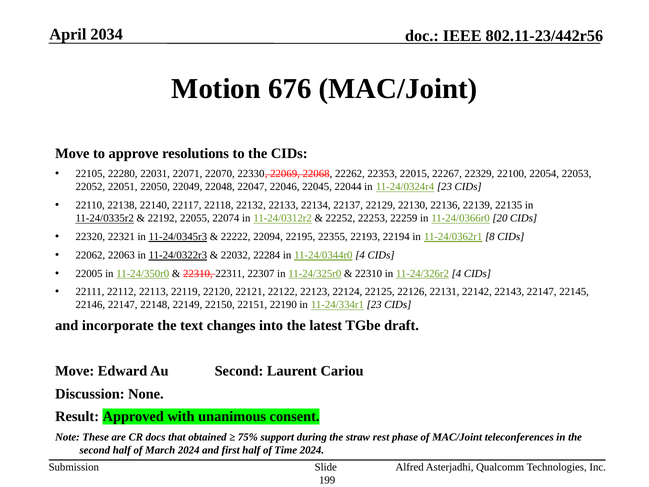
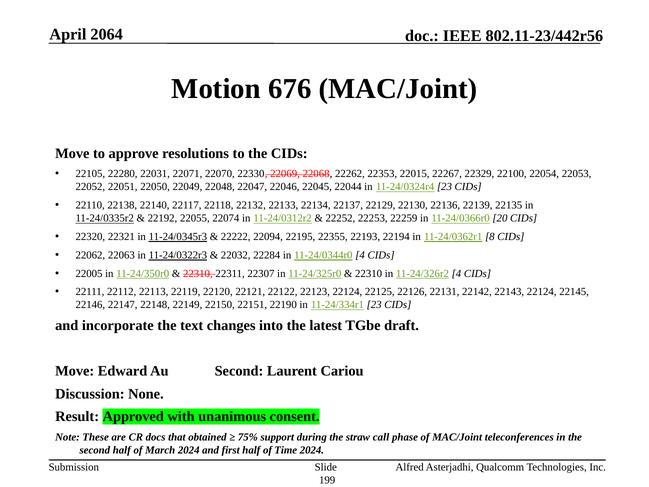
2034: 2034 -> 2064 (107, 34)
22143 22147: 22147 -> 22124 (542, 292)
rest: rest -> call (381, 437)
